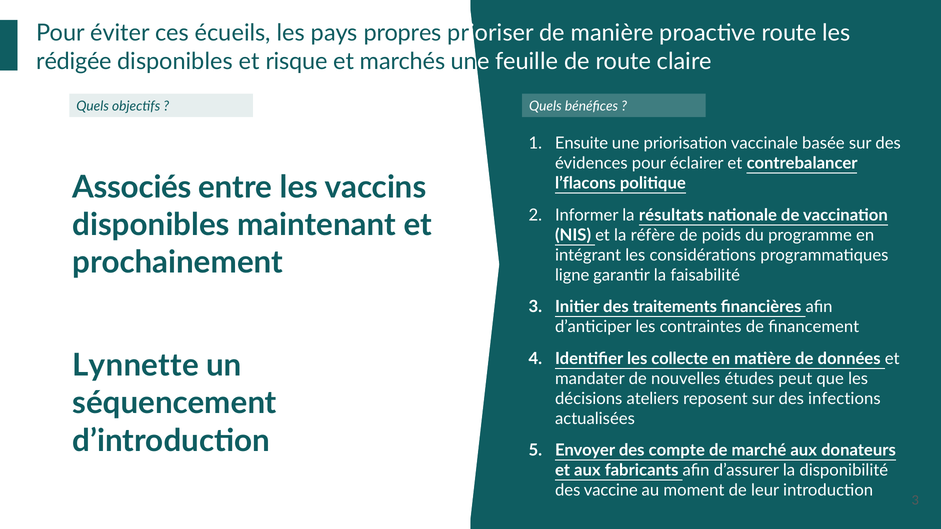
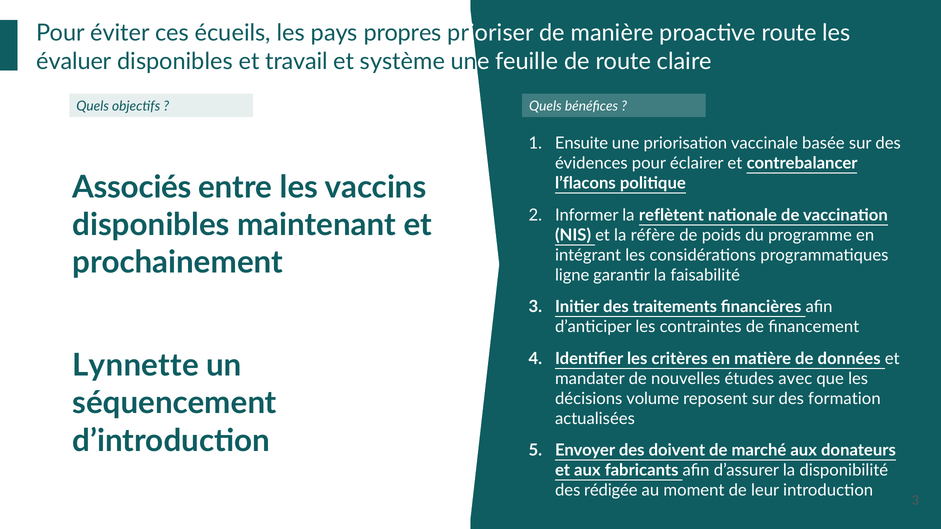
rédigée: rédigée -> évaluer (74, 61)
risque: risque -> travail (297, 61)
marchés: marchés -> système (403, 61)
résultats: résultats -> reflètent (671, 215)
collecte: collecte -> critères (680, 359)
peut: peut -> avec (795, 379)
ateliers: ateliers -> volume (653, 399)
infections: infections -> formation (844, 399)
compte: compte -> doivent (677, 451)
vaccine: vaccine -> rédigée (611, 491)
